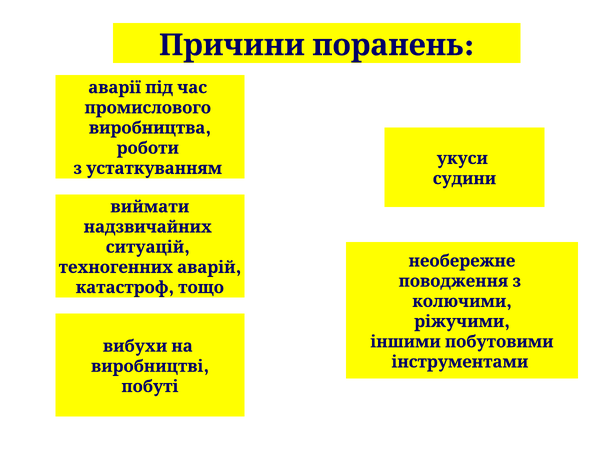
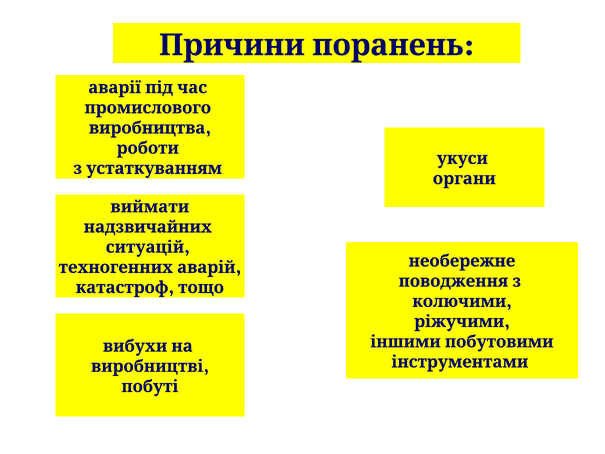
судини: судини -> органи (464, 178)
